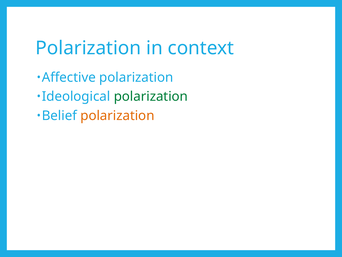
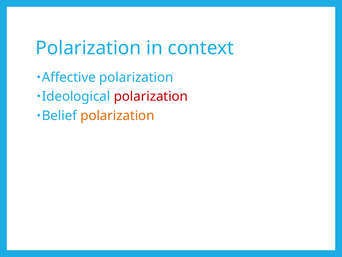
polarization colour: green -> red (151, 96)
